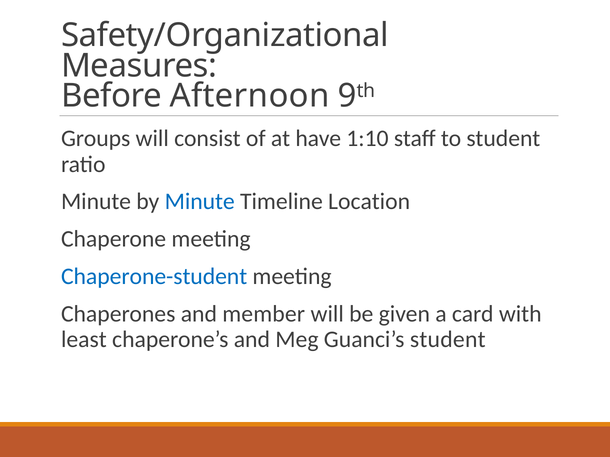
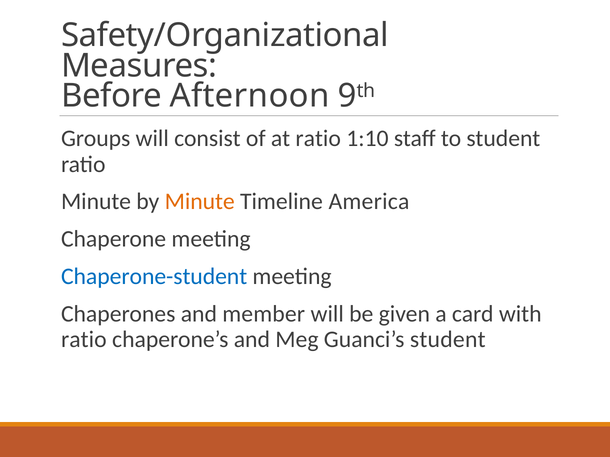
at have: have -> ratio (318, 139)
Minute colour: blue -> orange (200, 202)
Location: Location -> America (369, 202)
least: least -> ratio (84, 340)
